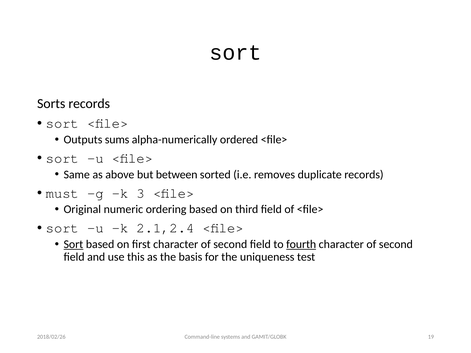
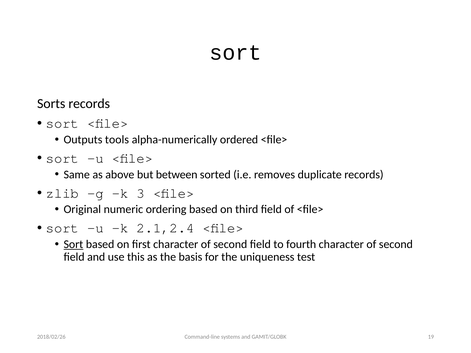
sums: sums -> tools (117, 140)
must: must -> zlib (62, 193)
fourth underline: present -> none (301, 244)
